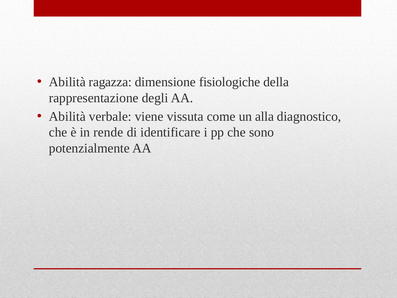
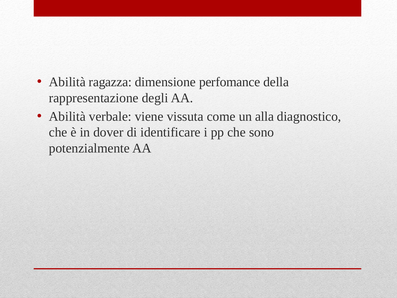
fisiologiche: fisiologiche -> perfomance (230, 82)
rende: rende -> dover (108, 132)
